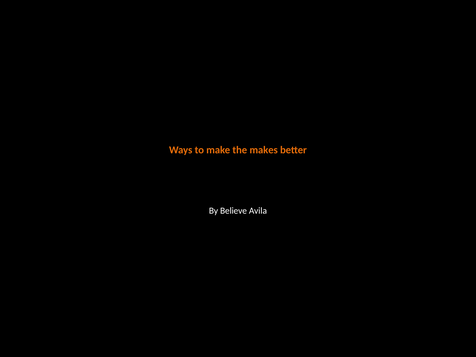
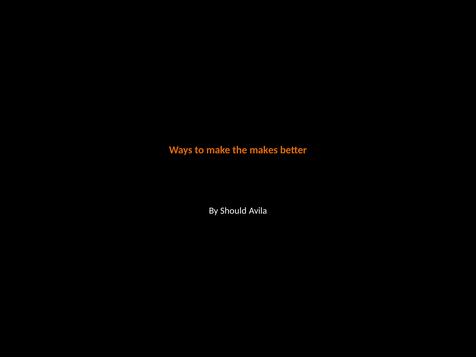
Believe: Believe -> Should (233, 211)
